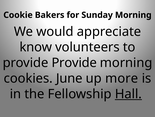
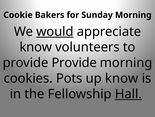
would underline: none -> present (55, 31)
June: June -> Pots (69, 78)
up more: more -> know (122, 78)
